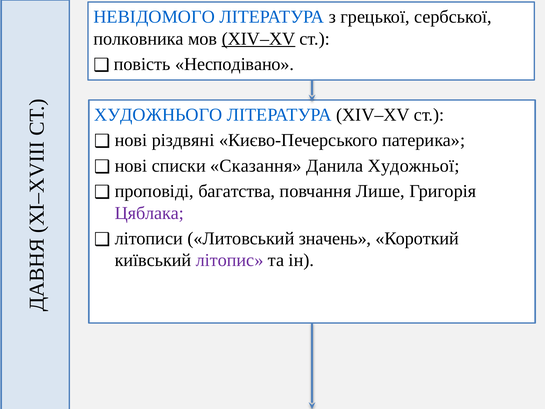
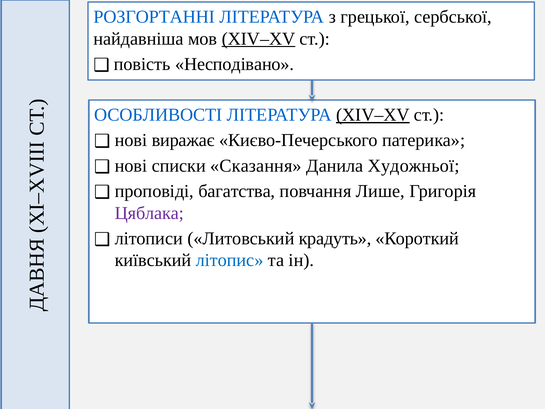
НЕВІДОМОГО: НЕВІДОМОГО -> РОЗГОРТАННІ (154, 17)
полковника: полковника -> найдавніша (138, 39)
ХУДОЖНЬОГО: ХУДОЖНЬОГО -> ОСОБЛИВОСТІ (158, 115)
XIV–XV underline: none -> present (373, 115)
різдвяні: різдвяні -> виражає (183, 140)
значень: значень -> крадуть (335, 238)
літопис colour: purple -> blue (230, 260)
